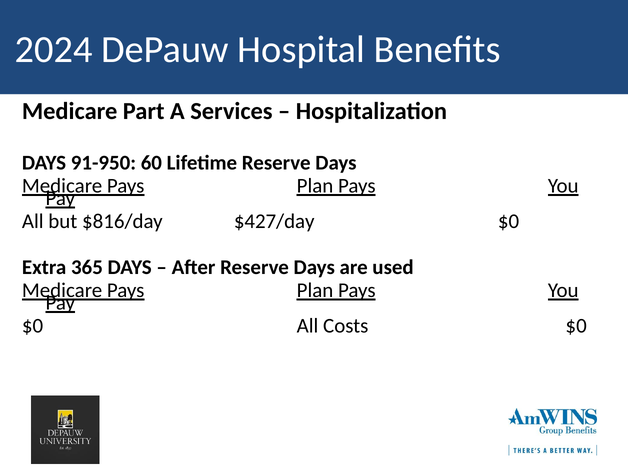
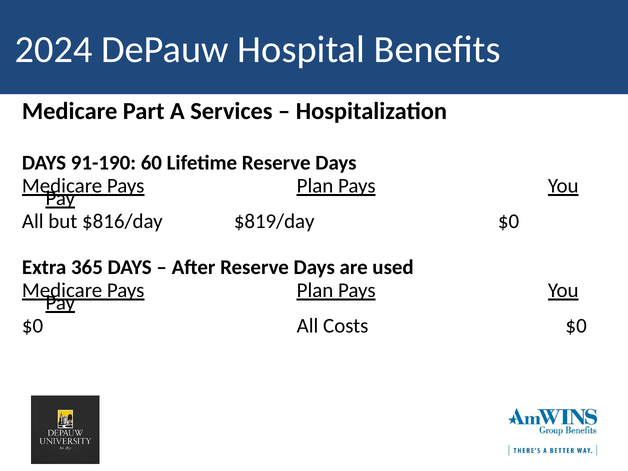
91-950: 91-950 -> 91-190 (103, 163)
$427/day: $427/day -> $819/day (274, 221)
